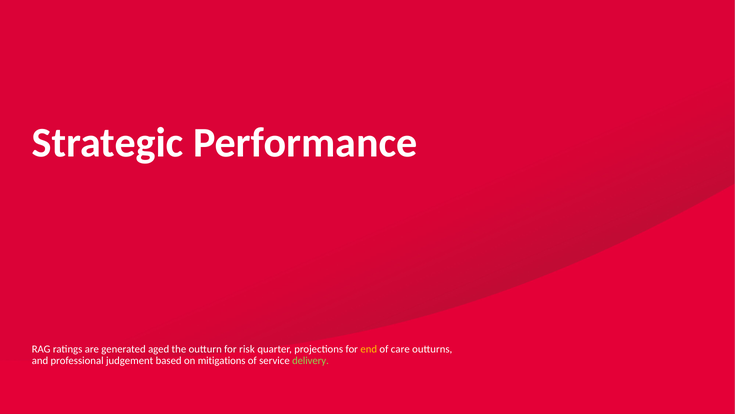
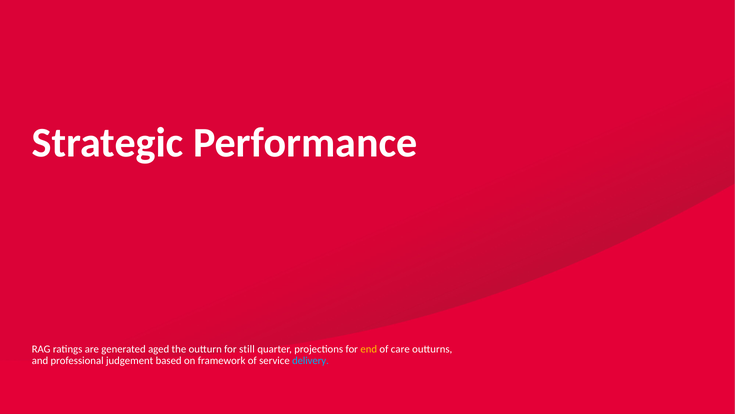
risk: risk -> still (247, 349)
mitigations: mitigations -> framework (222, 360)
delivery colour: light green -> light blue (310, 360)
